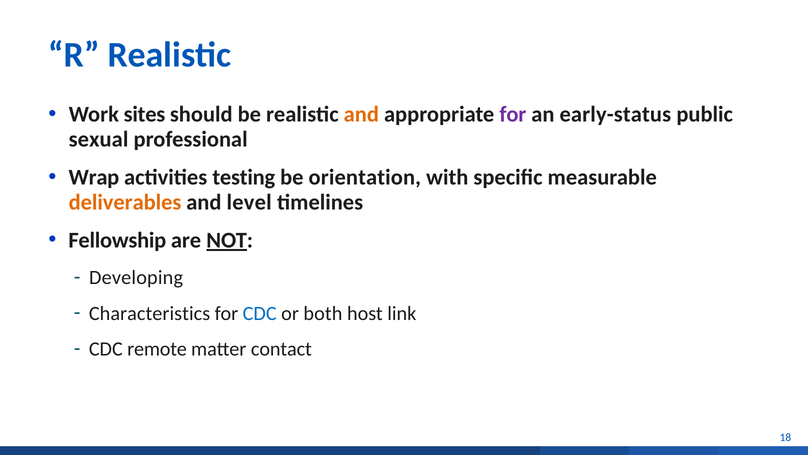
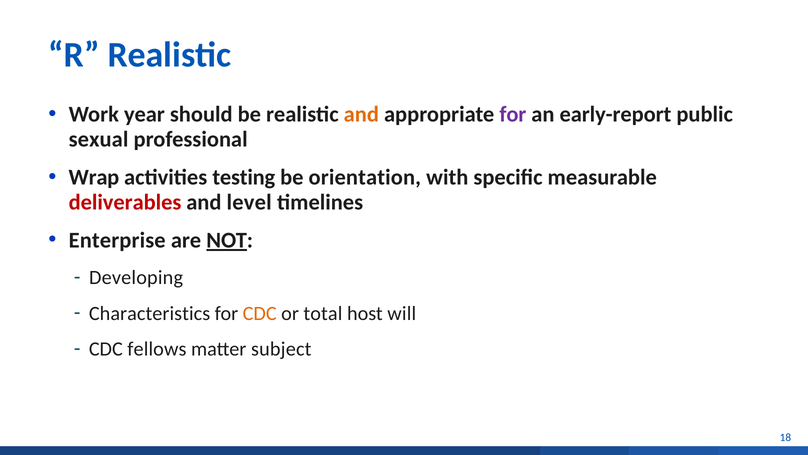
sites: sites -> year (144, 114)
early-status: early-status -> early-report (615, 114)
deliverables colour: orange -> red (125, 202)
Fellowship: Fellowship -> Enterprise (117, 240)
CDC colour: blue -> orange (260, 313)
both: both -> total (323, 313)
link: link -> will (402, 313)
remote: remote -> fellows (157, 349)
contact: contact -> subject (281, 349)
